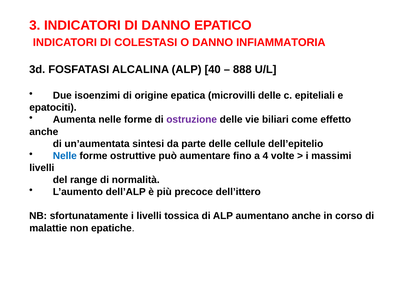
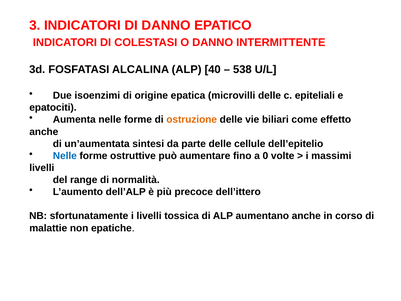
INFIAMMATORIA: INFIAMMATORIA -> INTERMITTENTE (281, 42)
888: 888 -> 538 (242, 70)
ostruzione colour: purple -> orange (192, 120)
4: 4 -> 0 (265, 156)
